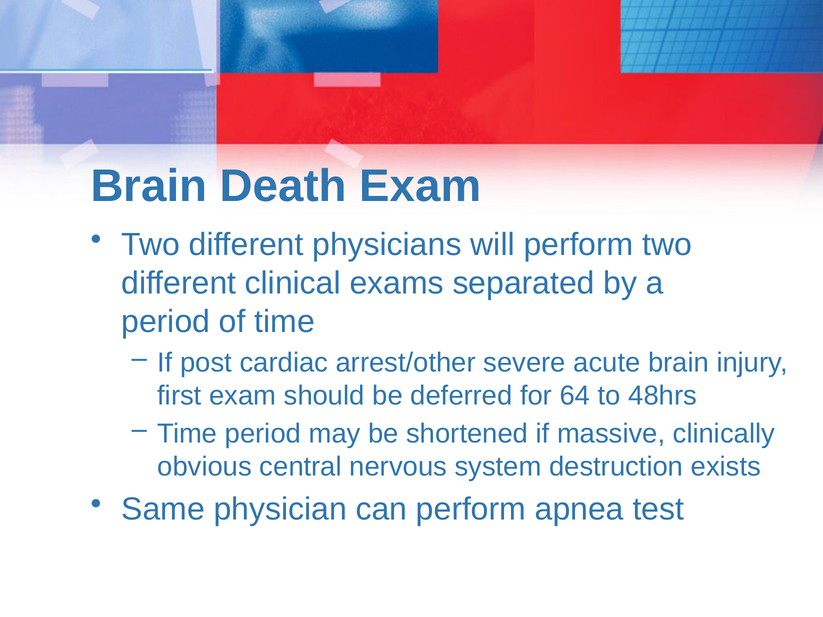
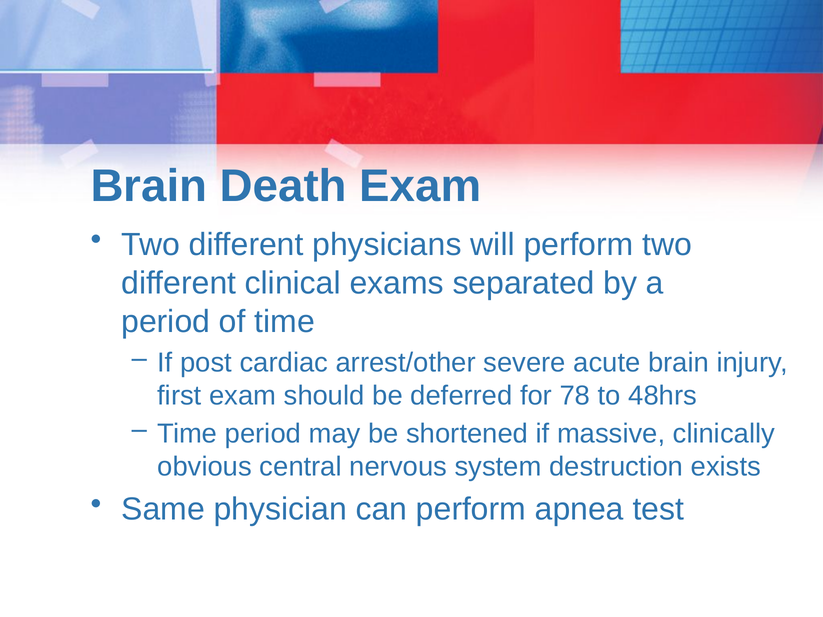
64: 64 -> 78 (575, 396)
